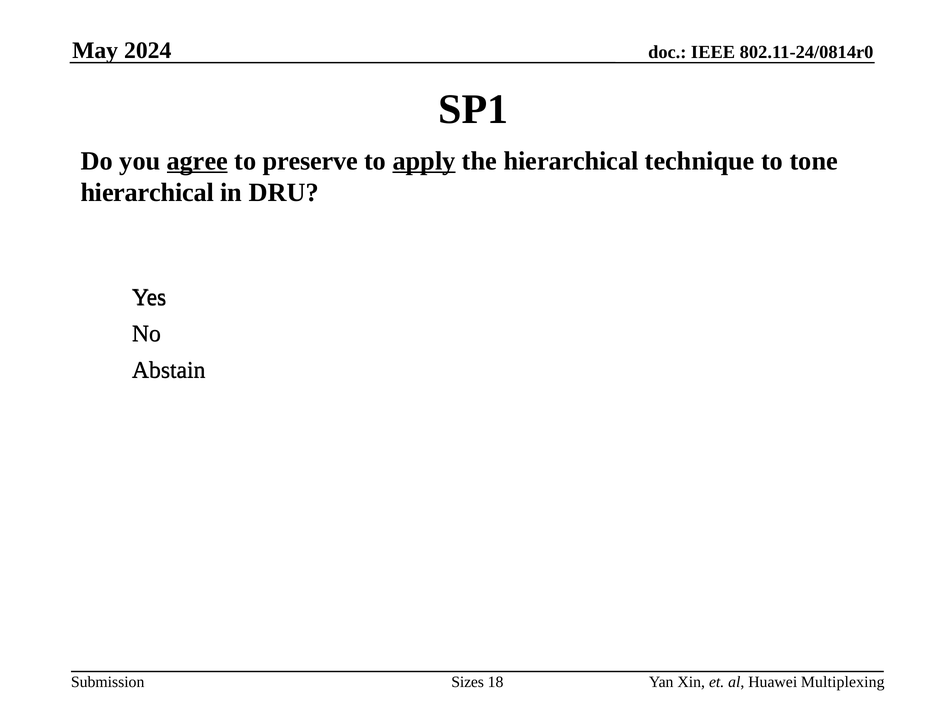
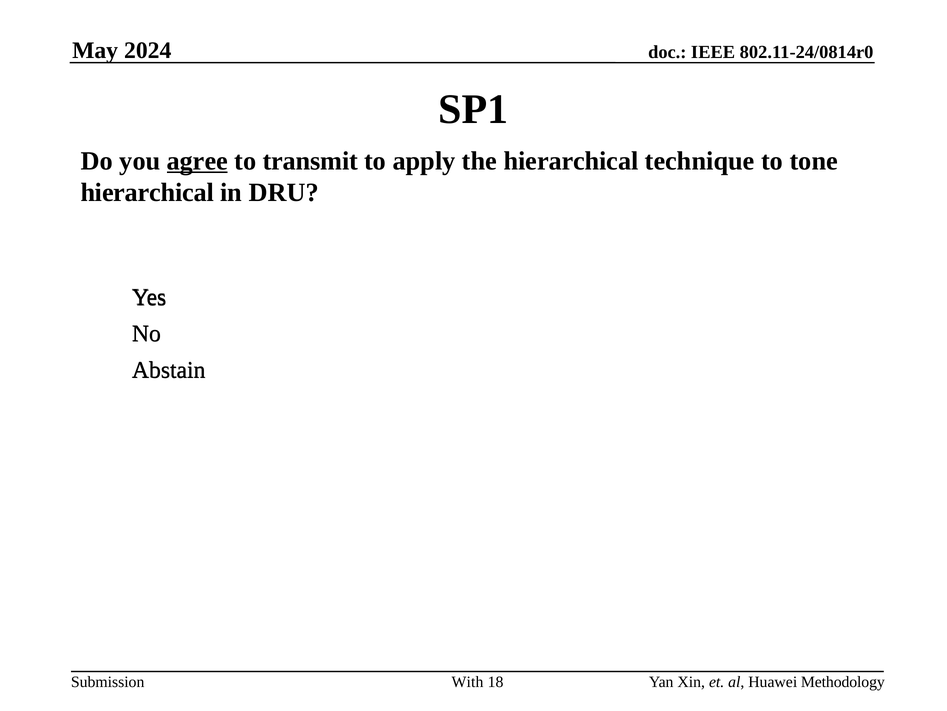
preserve: preserve -> transmit (310, 161)
apply underline: present -> none (424, 161)
Sizes: Sizes -> With (467, 681)
Multiplexing: Multiplexing -> Methodology (843, 681)
